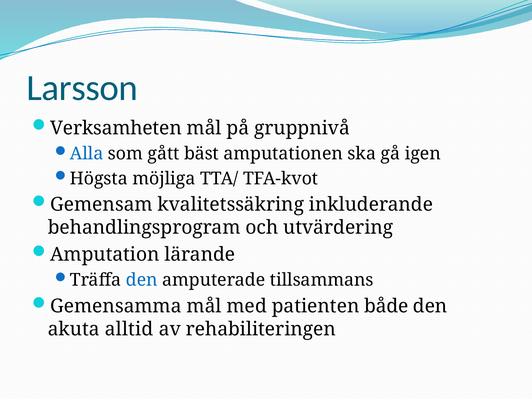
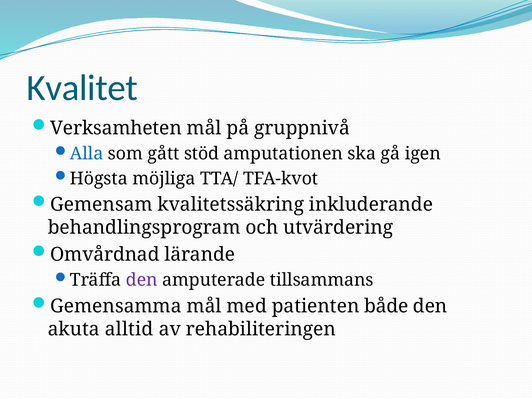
Larsson: Larsson -> Kvalitet (82, 88)
bäst: bäst -> stöd (202, 154)
Amputation: Amputation -> Omvårdnad (105, 255)
den colour: blue -> purple (142, 280)
